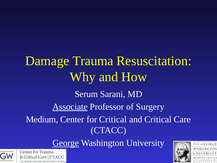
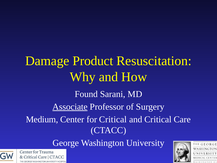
Trauma: Trauma -> Product (93, 61)
Serum: Serum -> Found (86, 94)
George underline: present -> none (66, 143)
